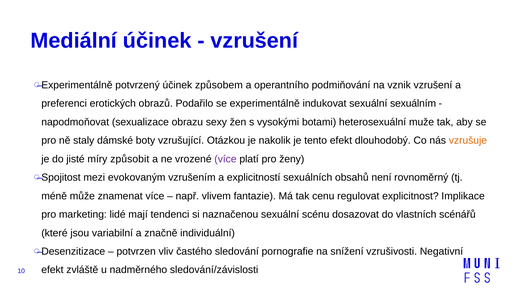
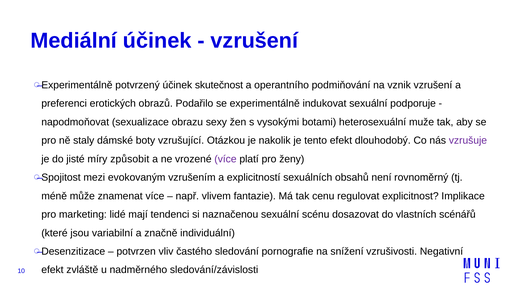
způsobem: způsobem -> skutečnost (219, 85)
sexuálním: sexuálním -> podporuje (413, 104)
vzrušuje colour: orange -> purple (468, 141)
